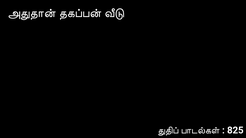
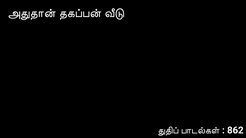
825: 825 -> 862 (235, 131)
